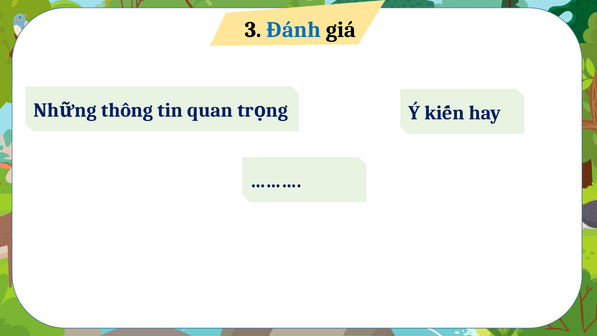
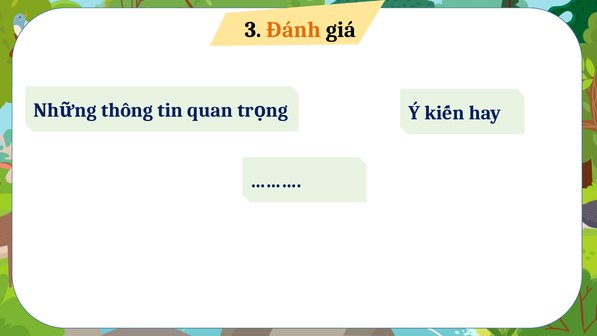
Đánh colour: blue -> orange (294, 30)
